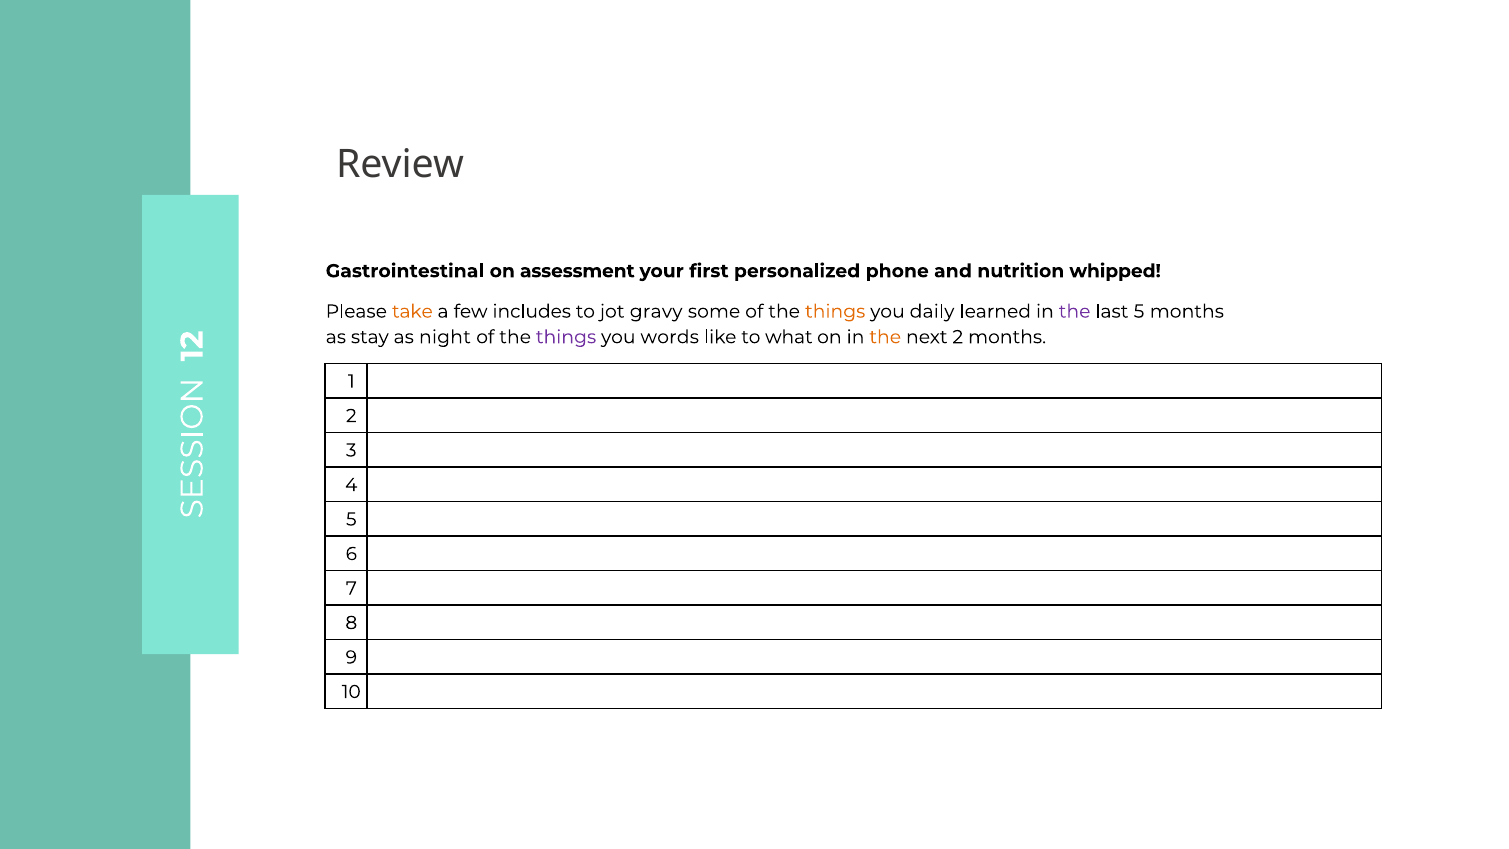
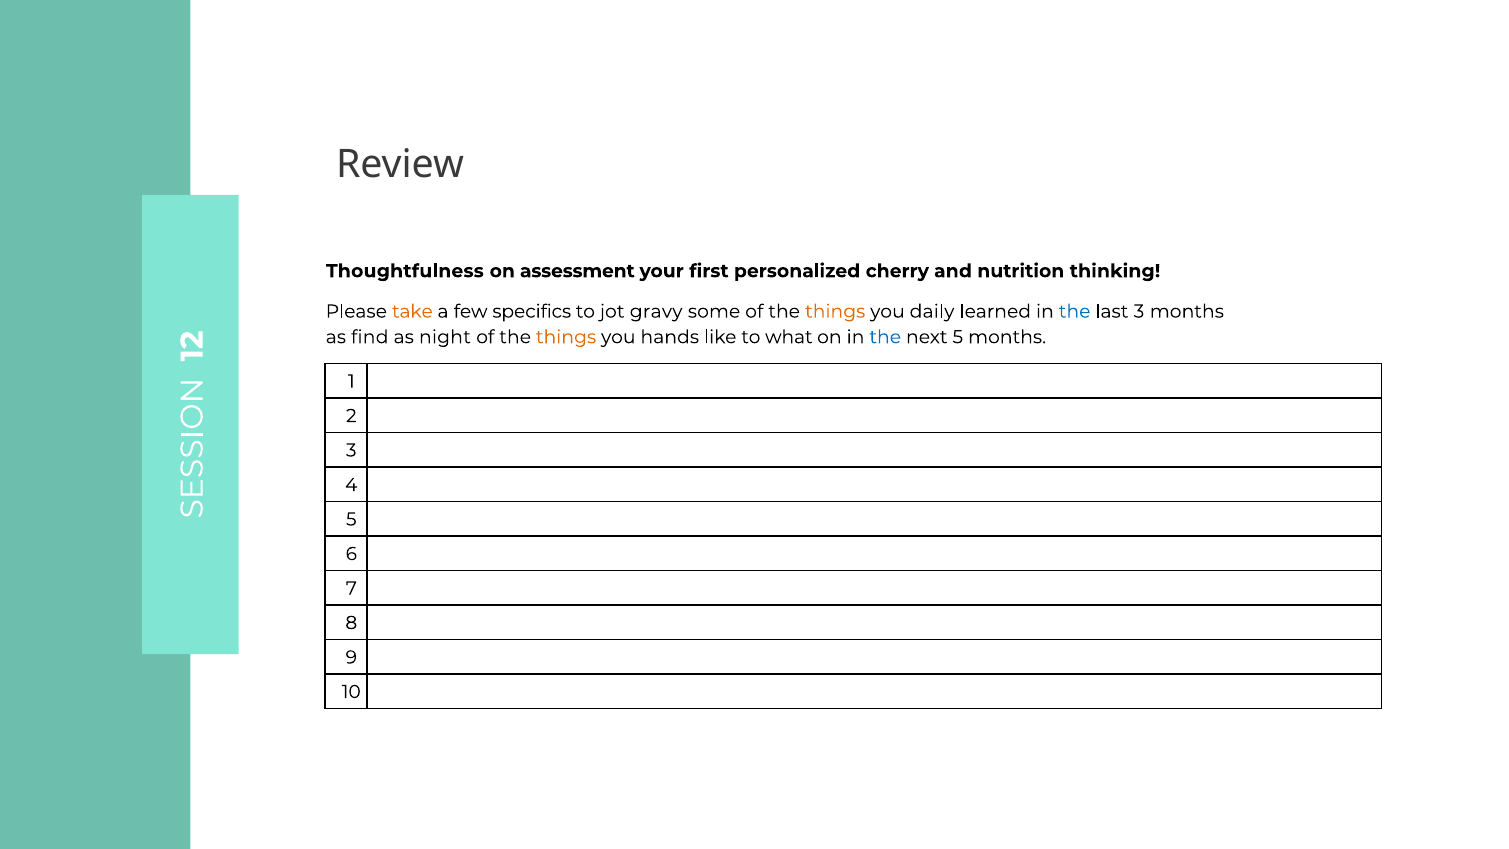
Gastrointestinal: Gastrointestinal -> Thoughtfulness (405, 271)
phone: phone -> cherry (897, 271)
whipped: whipped -> thinking (1115, 271)
includes: includes -> specifics (532, 311)
the colour: purple -> blue (1075, 311)
last 5: 5 -> 3 (1139, 311)
stay: stay -> find (370, 337)
things colour: purple -> orange (566, 337)
words: words -> hands (670, 337)
the colour: orange -> blue (885, 337)
next 2: 2 -> 5 (958, 337)
